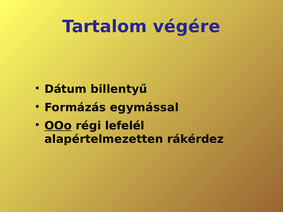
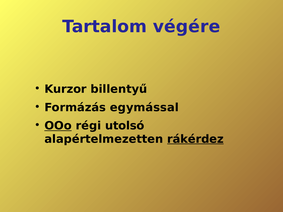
Dátum: Dátum -> Kurzor (66, 89)
lefelél: lefelél -> utolsó (125, 126)
rákérdez underline: none -> present (195, 139)
